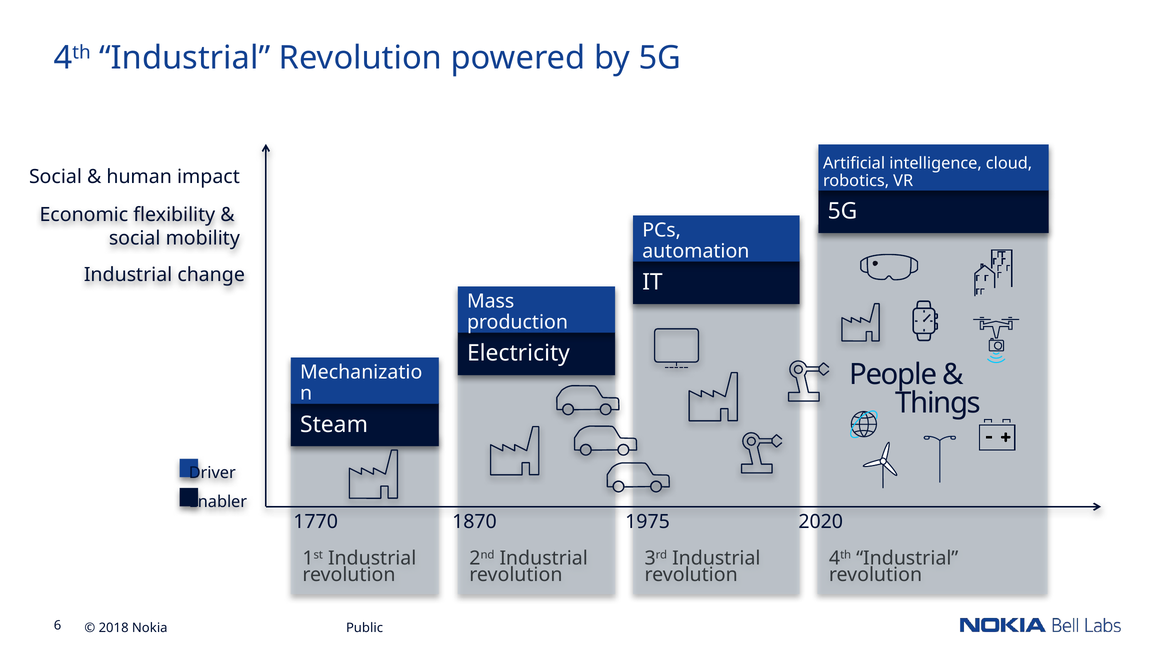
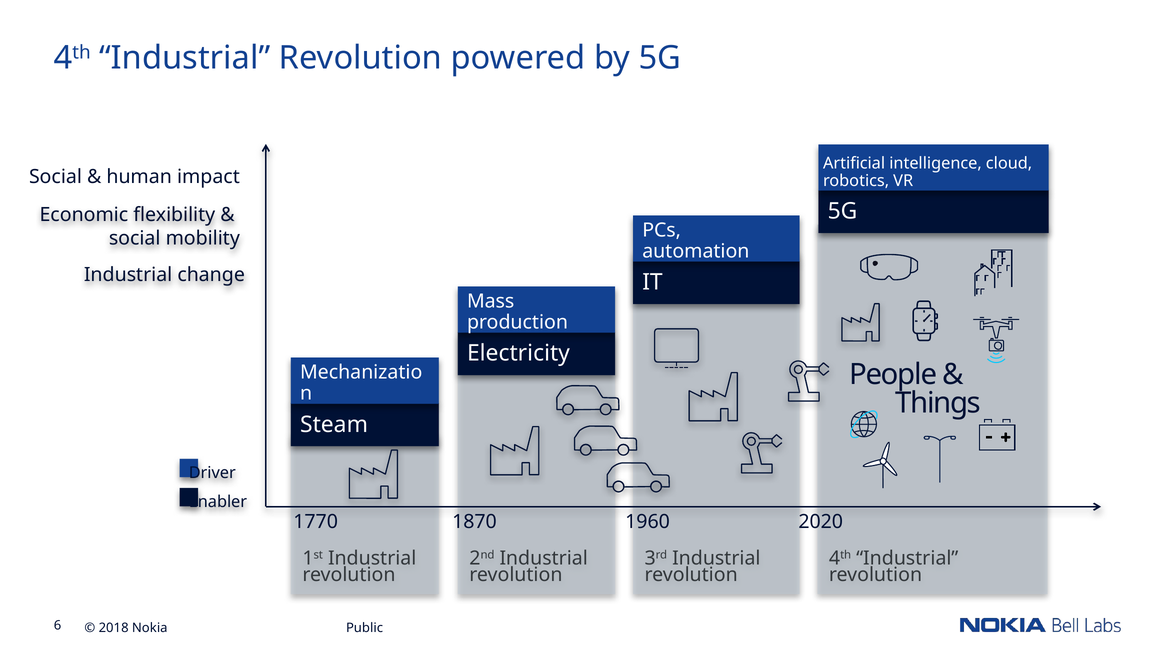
1975: 1975 -> 1960 (648, 522)
